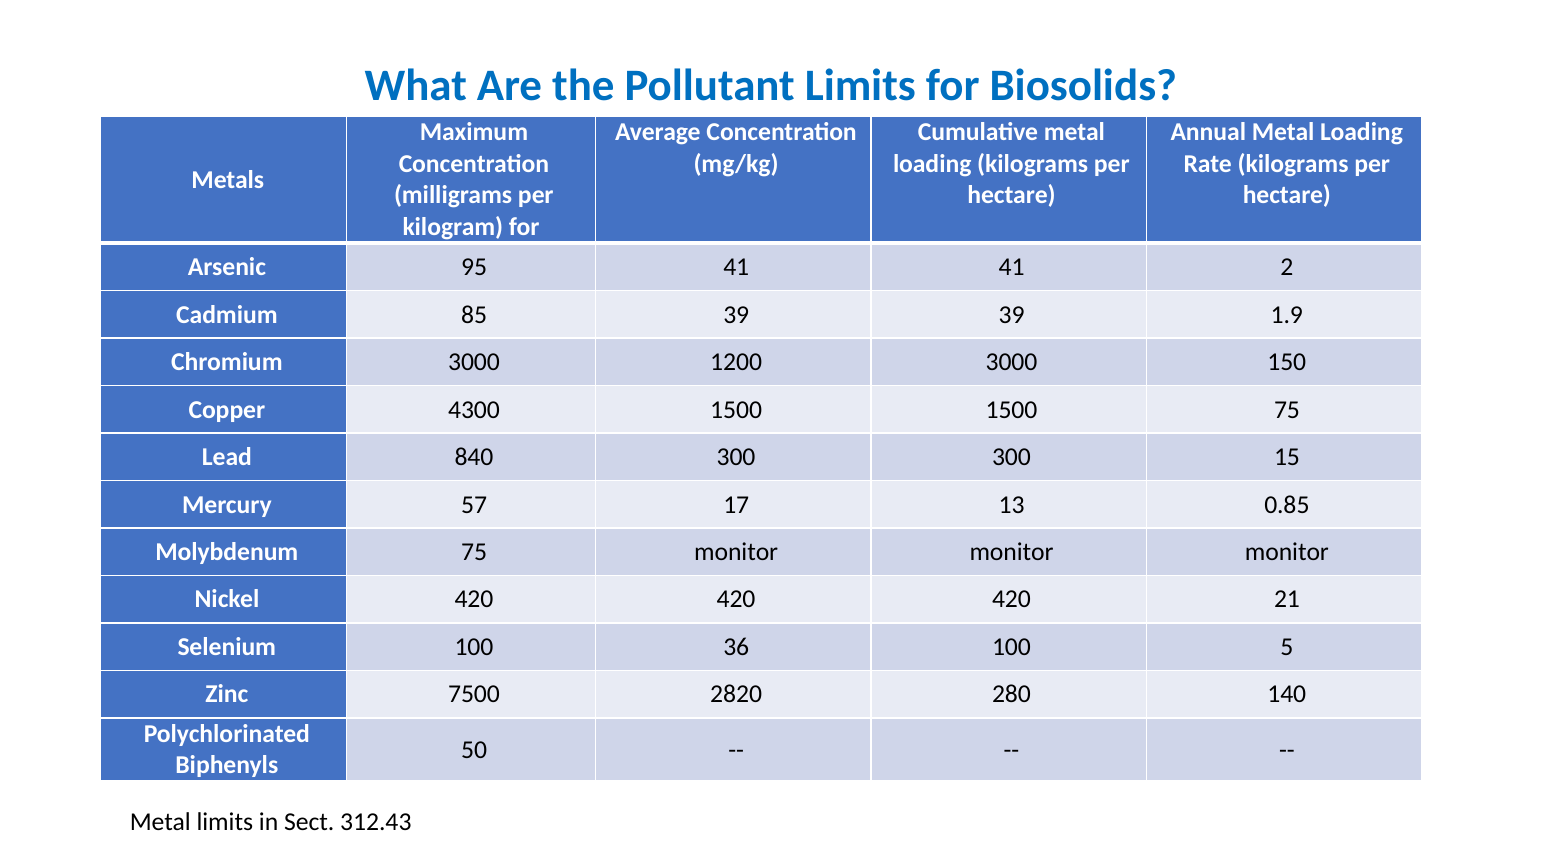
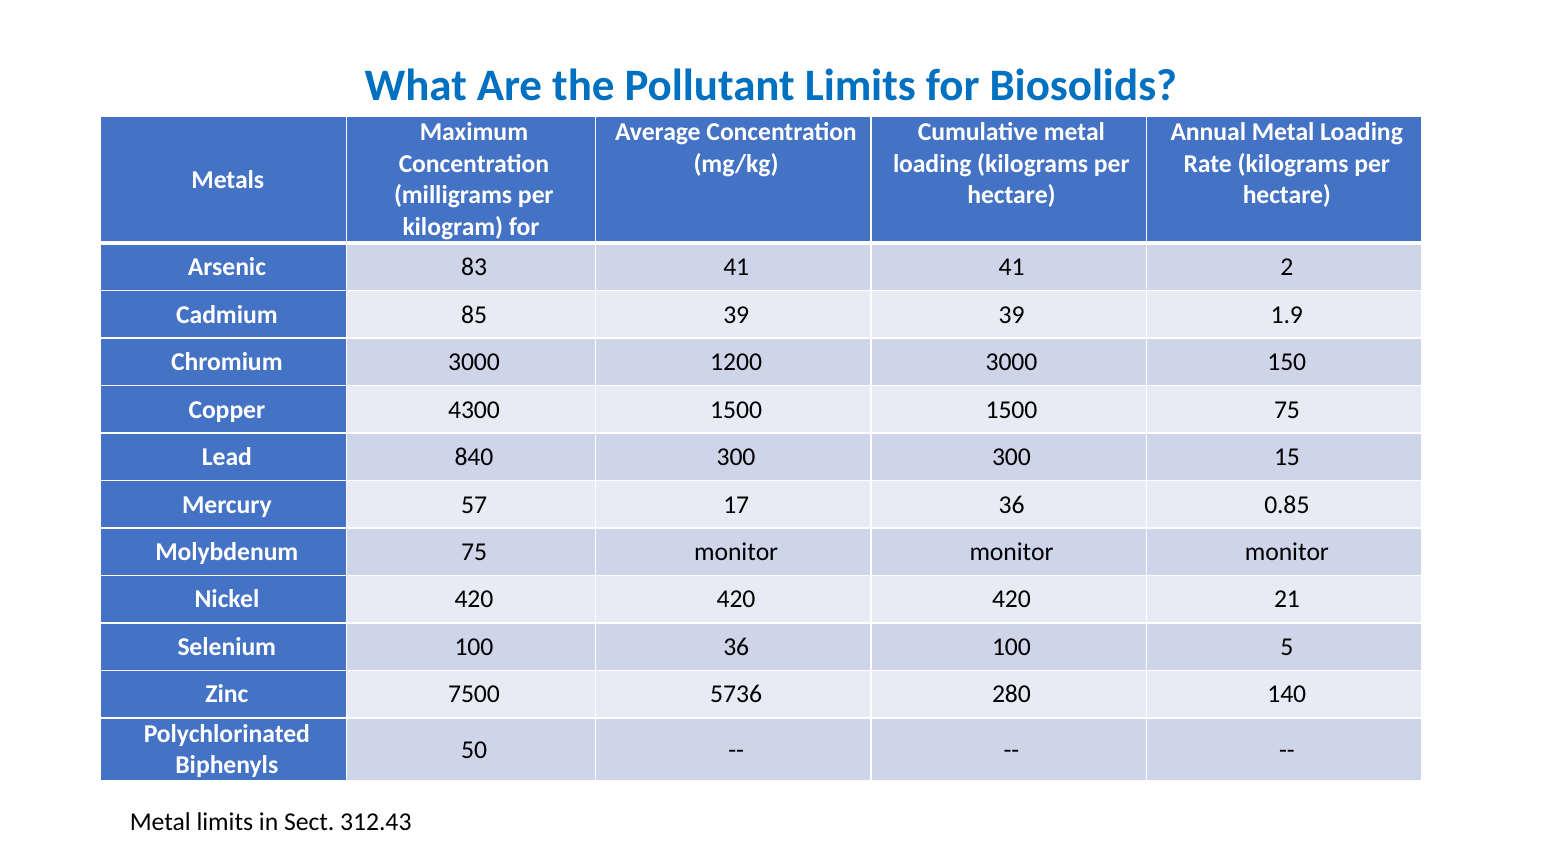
95: 95 -> 83 (474, 267)
17 13: 13 -> 36 (1012, 505)
2820: 2820 -> 5736 (736, 695)
